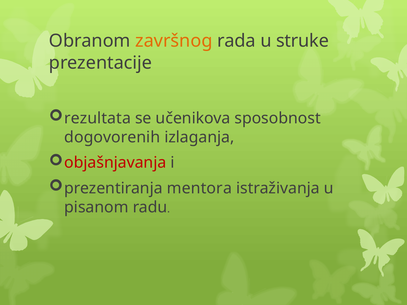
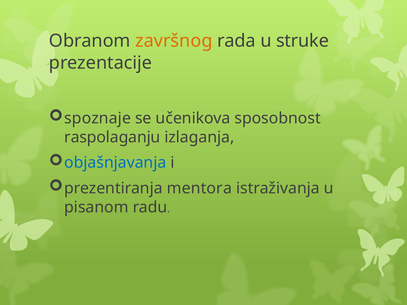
rezultata: rezultata -> spoznaje (98, 118)
dogovorenih: dogovorenih -> raspolaganju (112, 137)
objašnjavanja colour: red -> blue (115, 163)
